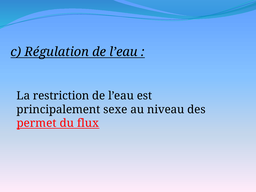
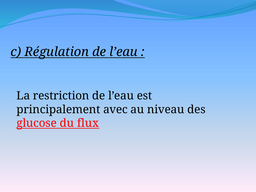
sexe: sexe -> avec (115, 109)
permet: permet -> glucose (37, 123)
